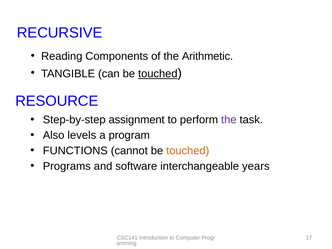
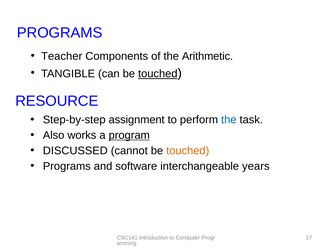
RECURSIVE: RECURSIVE -> PROGRAMS (60, 33)
Reading: Reading -> Teacher (62, 56)
the colour: purple -> blue (229, 120)
levels: levels -> works (82, 135)
program underline: none -> present (129, 135)
FUNCTIONS: FUNCTIONS -> DISCUSSED (75, 151)
